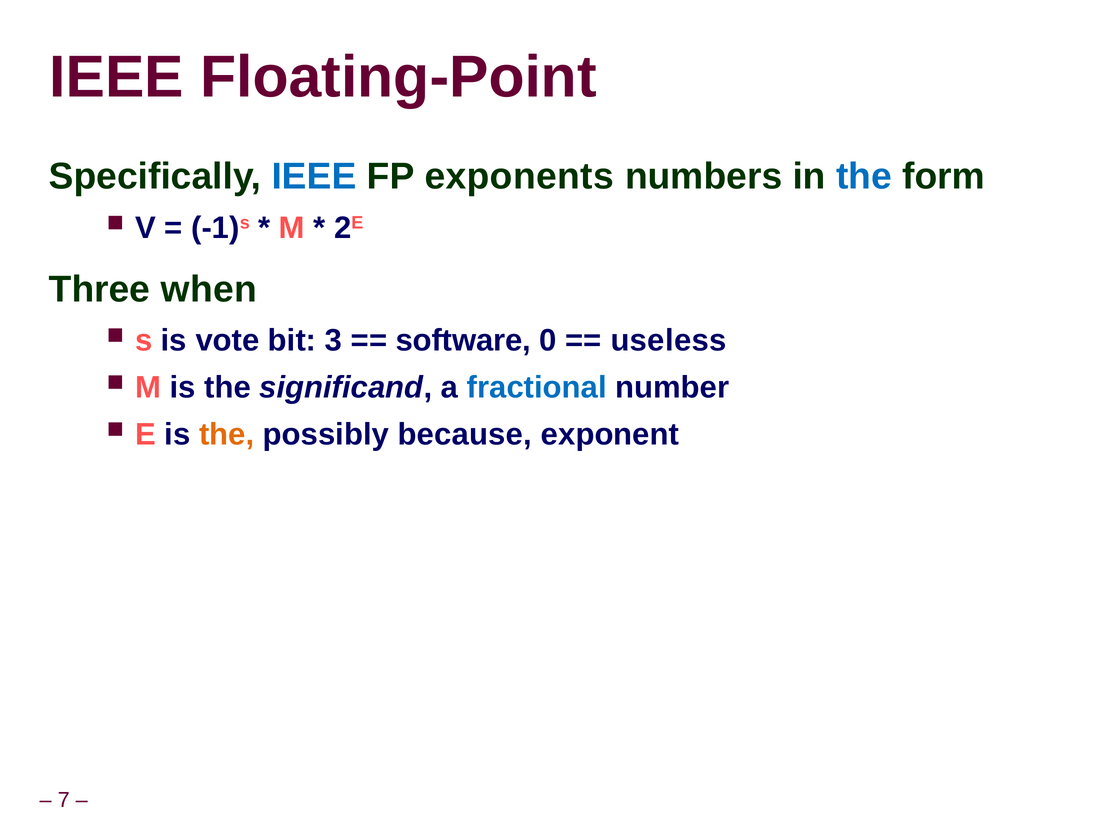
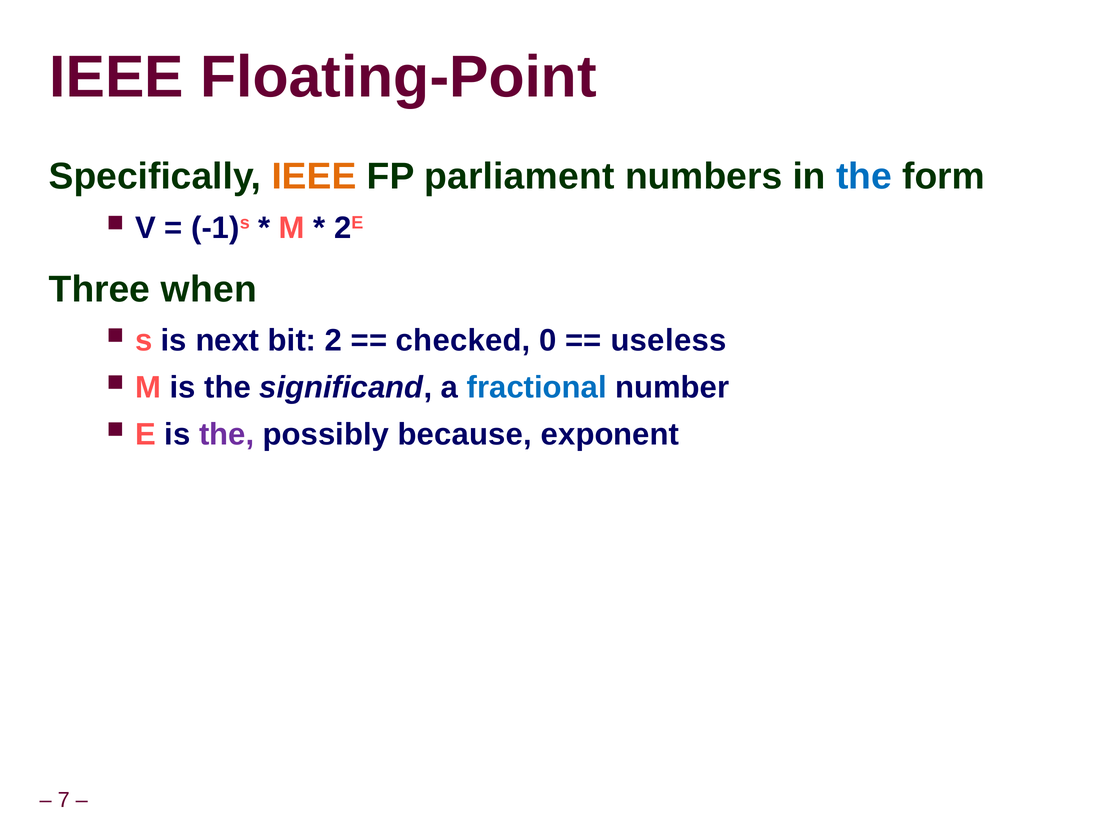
IEEE colour: blue -> orange (314, 176)
exponents: exponents -> parliament (519, 176)
vote: vote -> next (227, 340)
3: 3 -> 2 (334, 340)
software: software -> checked (463, 340)
the colour: orange -> purple (227, 434)
